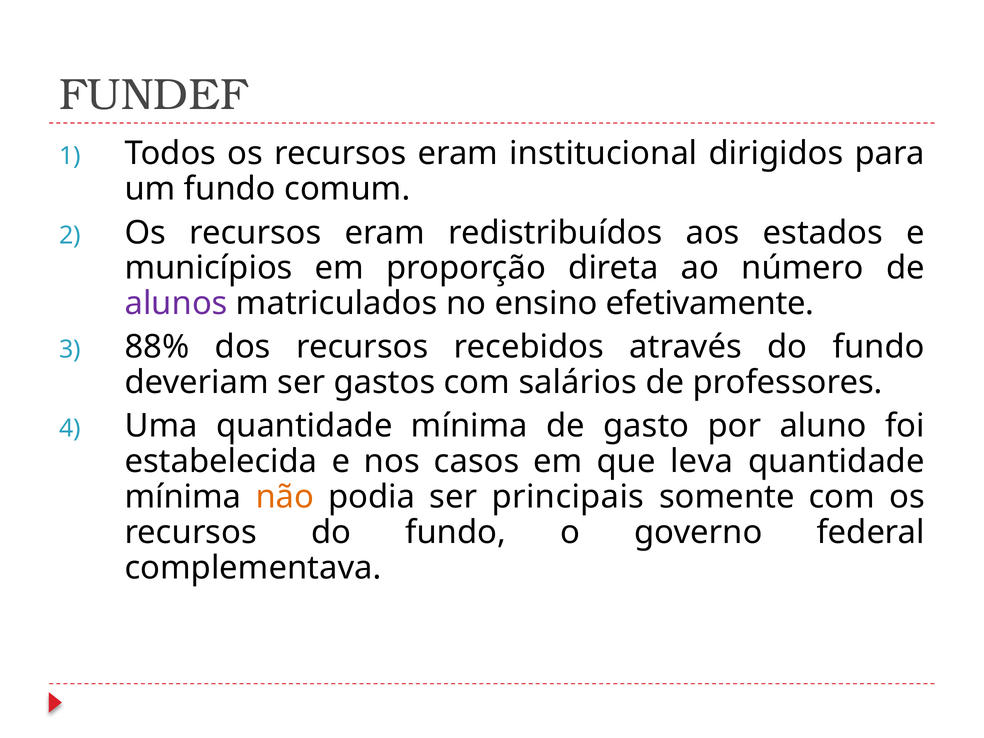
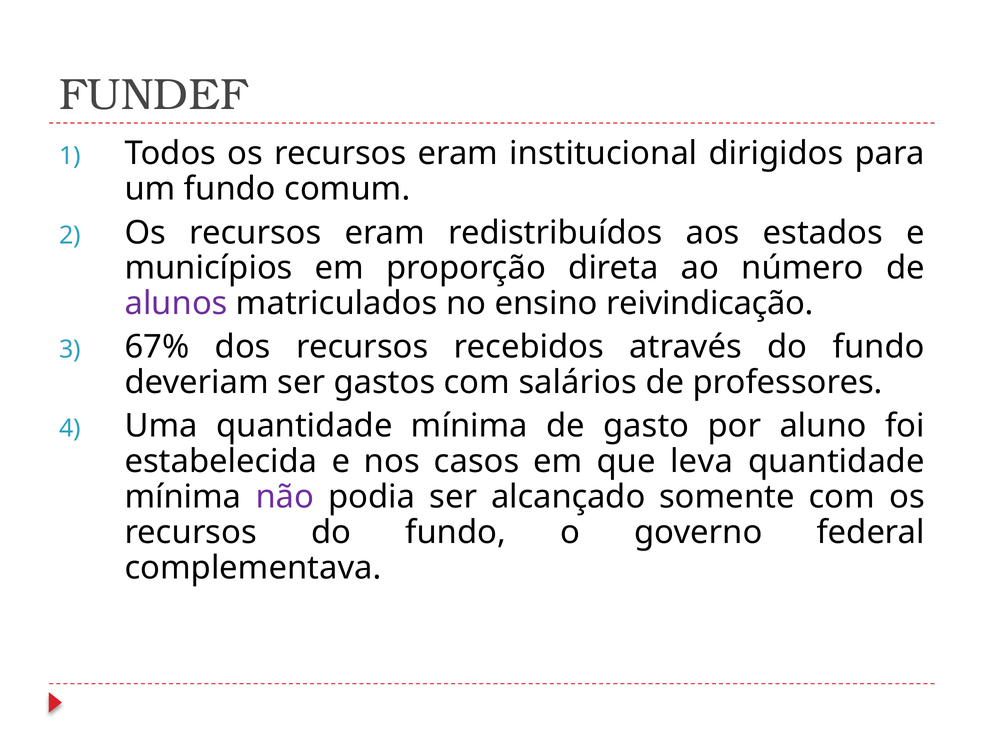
efetivamente: efetivamente -> reivindicação (710, 304)
88%: 88% -> 67% (157, 347)
não colour: orange -> purple (285, 497)
principais: principais -> alcançado (568, 497)
